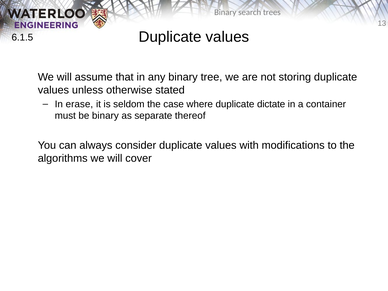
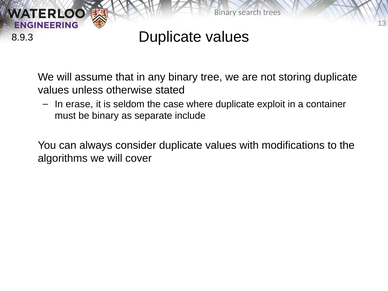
6.1.5: 6.1.5 -> 8.9.3 (22, 37)
dictate: dictate -> exploit (271, 104)
thereof: thereof -> include (190, 116)
